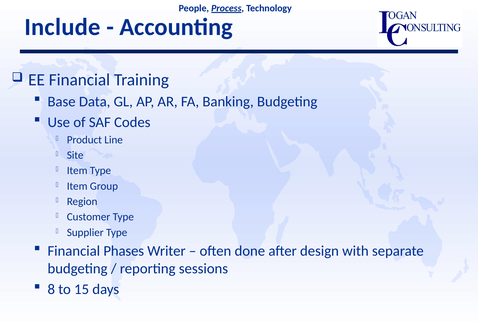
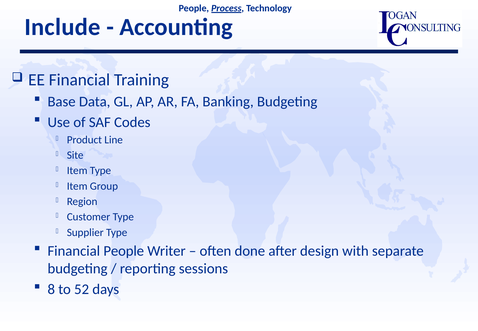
Financial Phases: Phases -> People (124, 251)
15: 15 -> 52 (82, 289)
